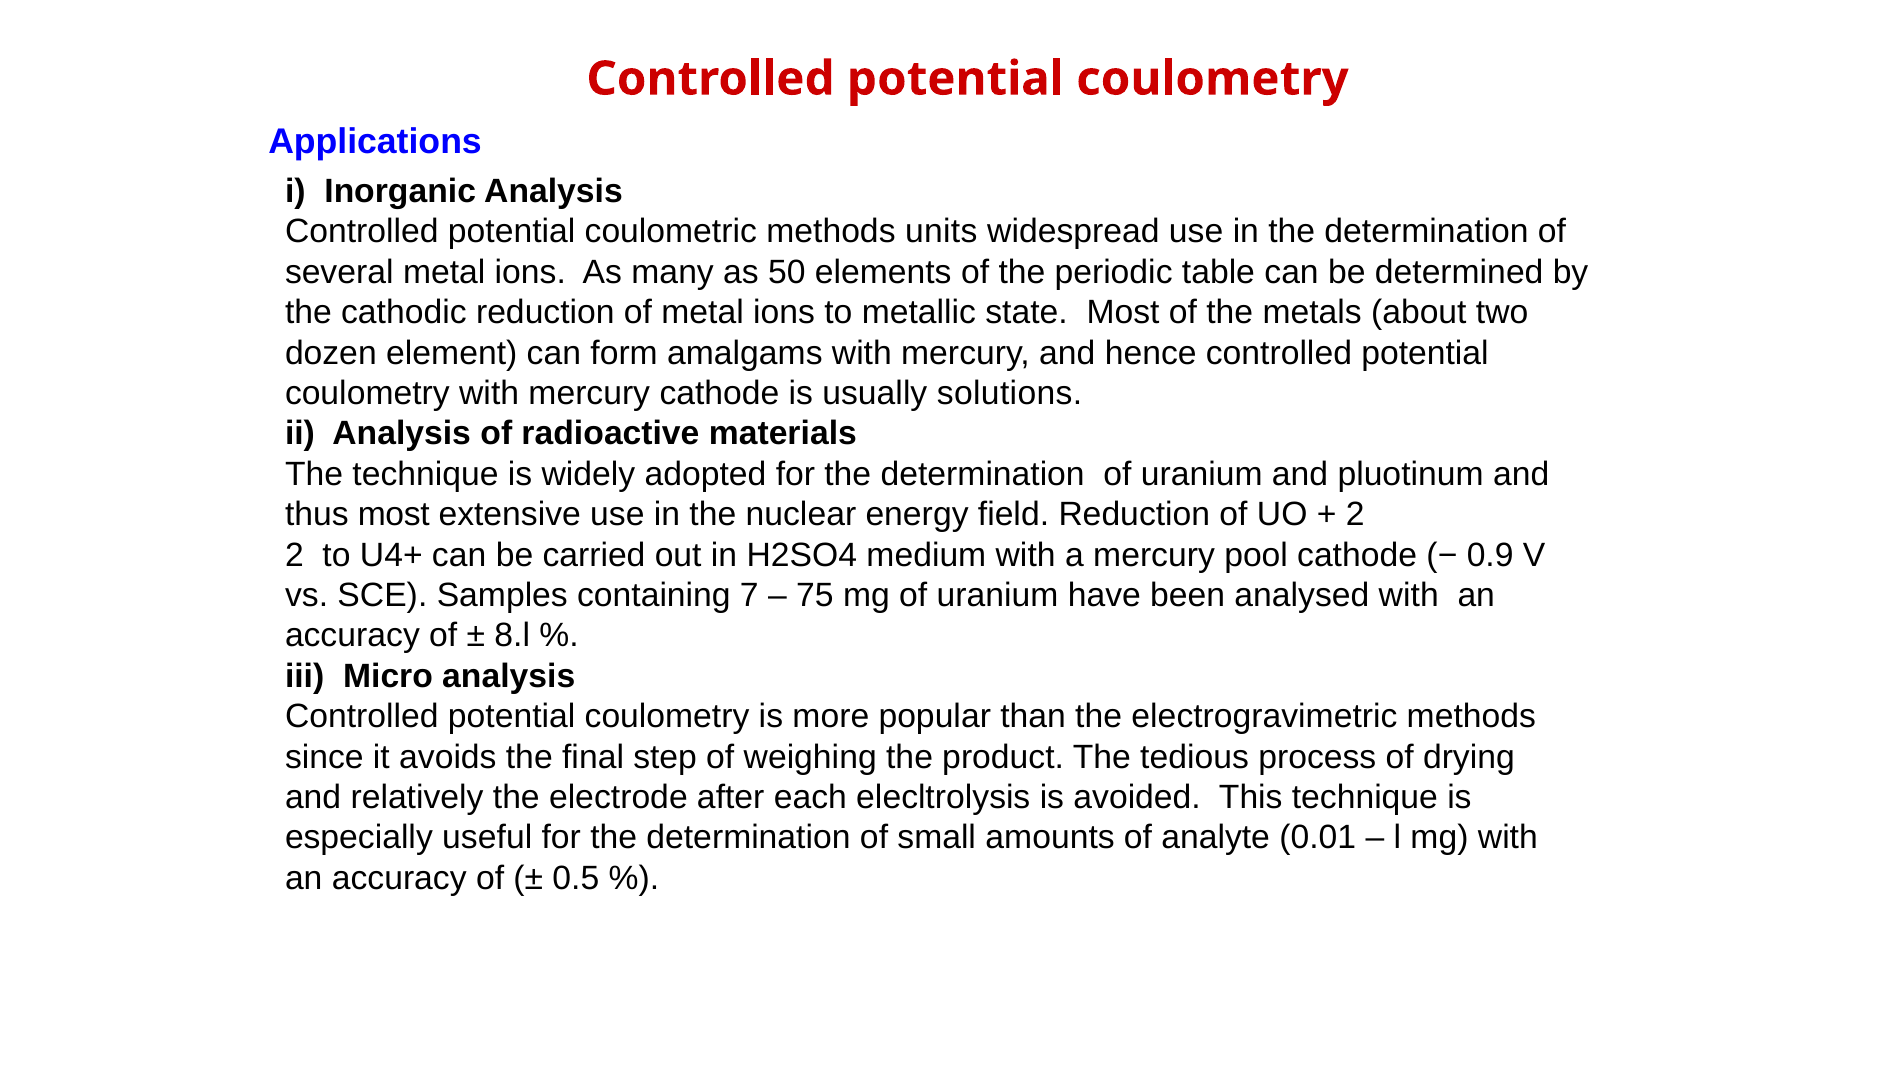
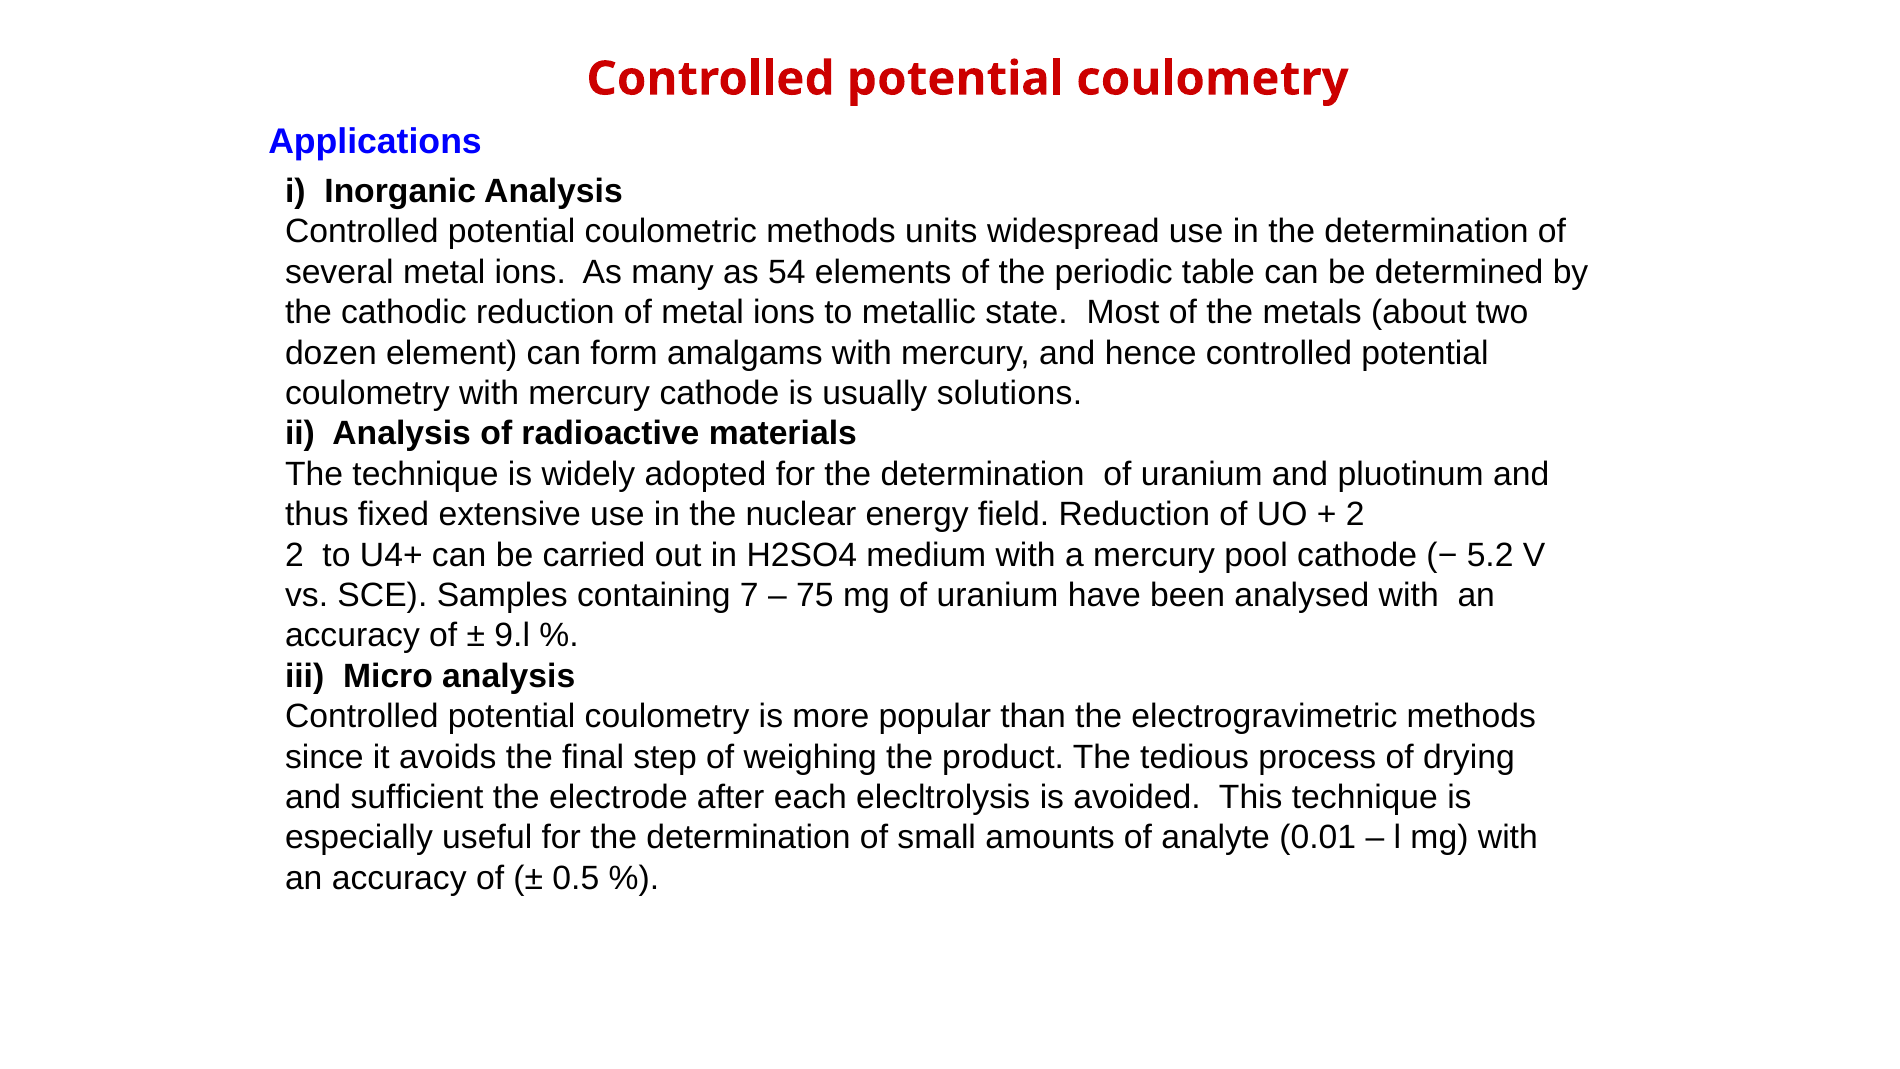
50: 50 -> 54 (787, 272)
thus most: most -> fixed (394, 514)
0.9: 0.9 -> 5.2 (1490, 555)
8.l: 8.l -> 9.l (512, 636)
relatively: relatively -> sufficient (417, 797)
